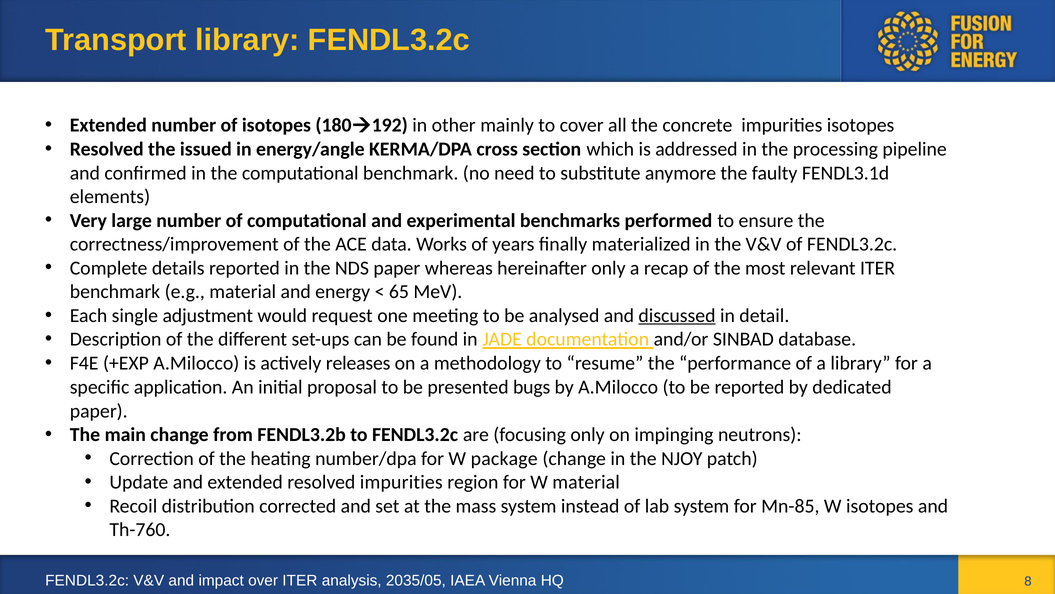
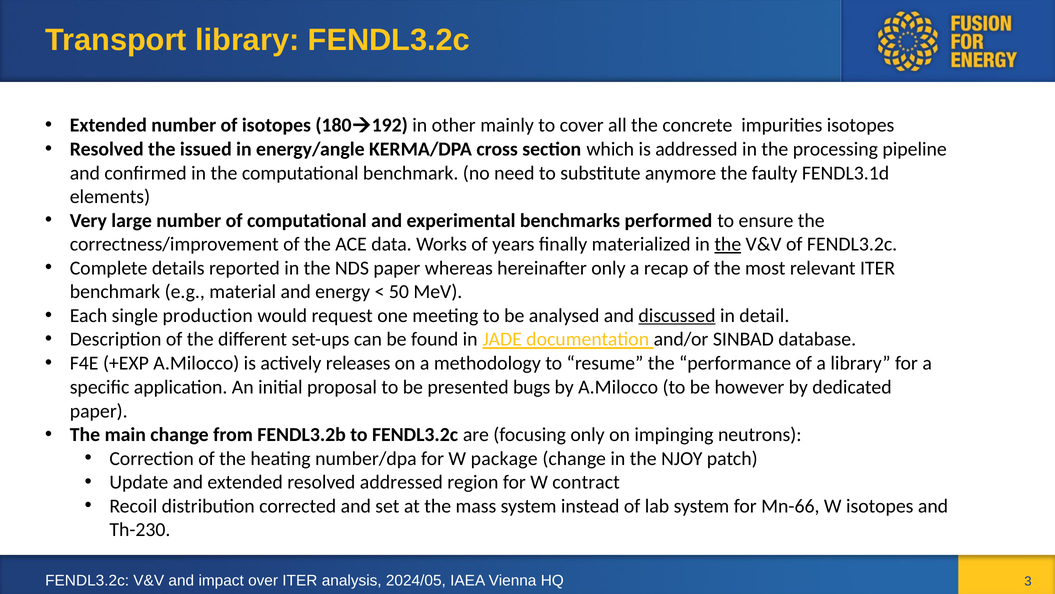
the underline: none -> present (728, 244)
65: 65 -> 50 (399, 291)
adjustment: adjustment -> production (208, 315)
be reported: reported -> however (749, 387)
resolved impurities: impurities -> addressed (401, 482)
W material: material -> contract (586, 482)
Mn-85: Mn-85 -> Mn-66 (790, 506)
Th-760: Th-760 -> Th-230 (140, 529)
2035/05: 2035/05 -> 2024/05 (416, 580)
8: 8 -> 3 (1028, 581)
